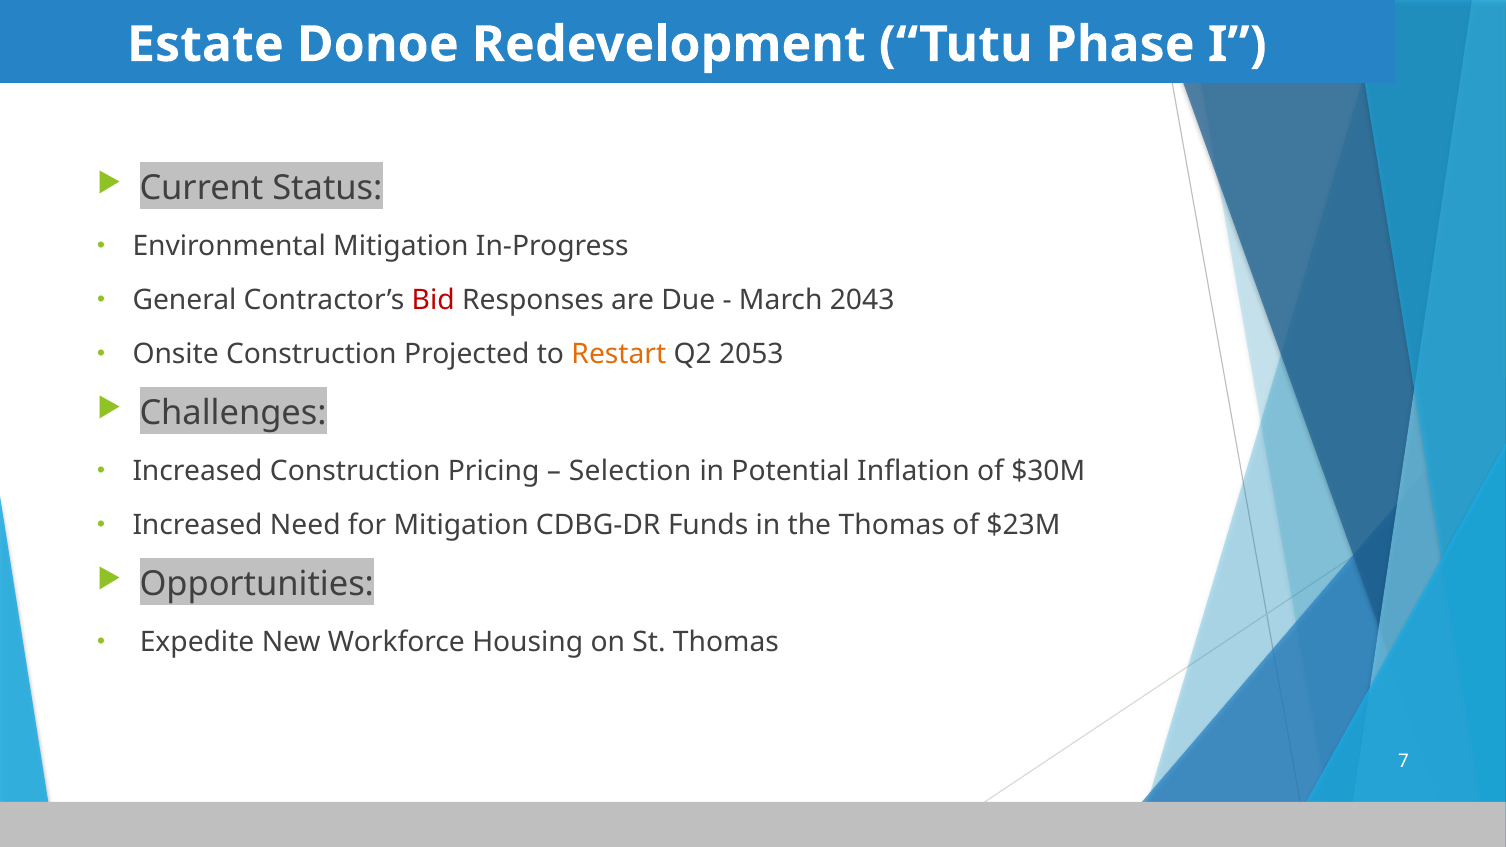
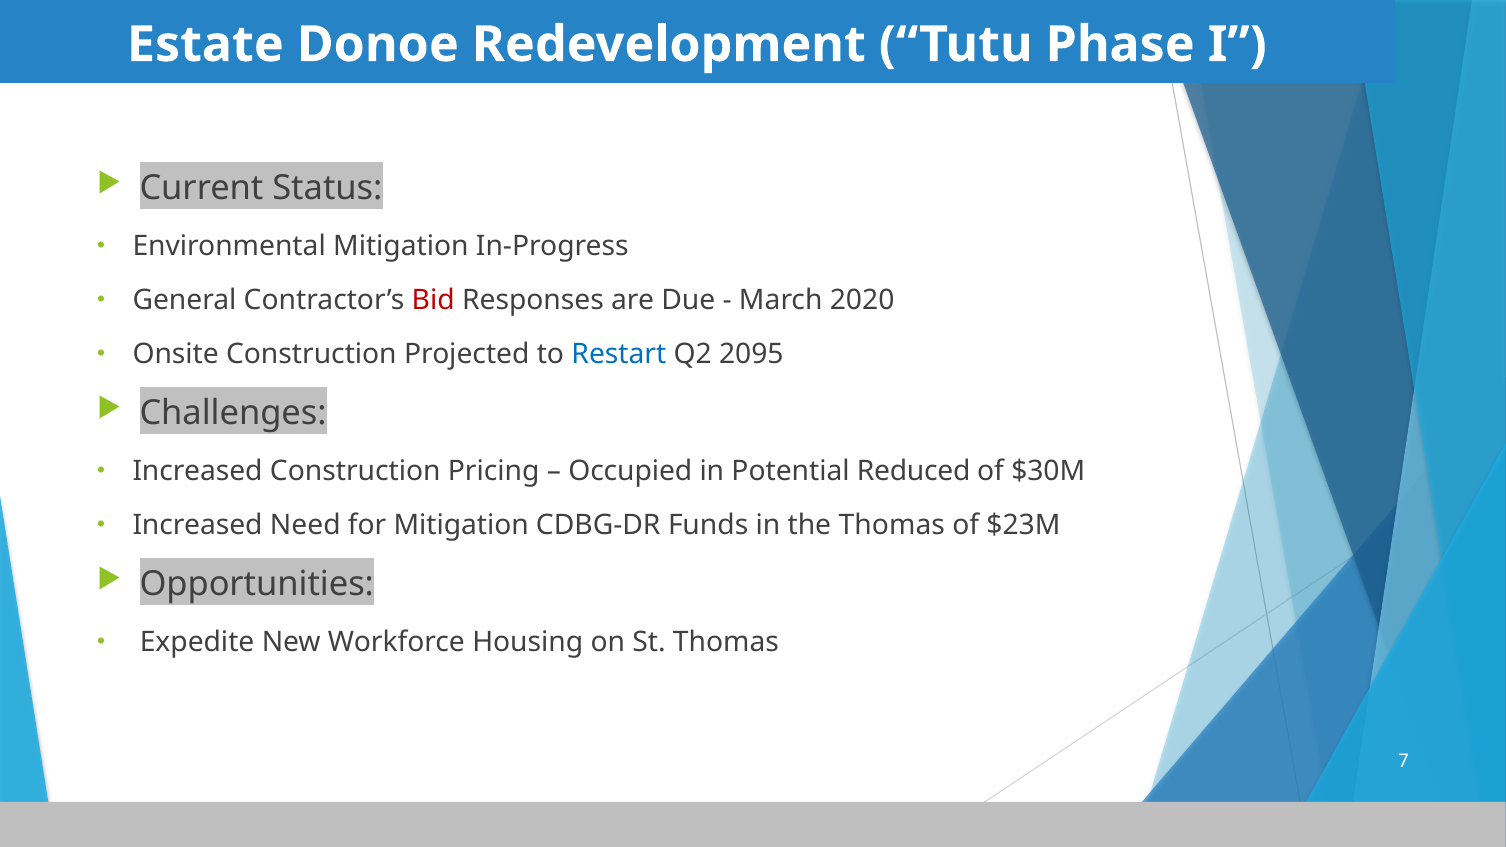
2043: 2043 -> 2020 (862, 300)
Restart colour: orange -> blue (619, 354)
2053: 2053 -> 2095 (751, 354)
Selection: Selection -> Occupied (630, 471)
Inflation: Inflation -> Reduced (914, 471)
